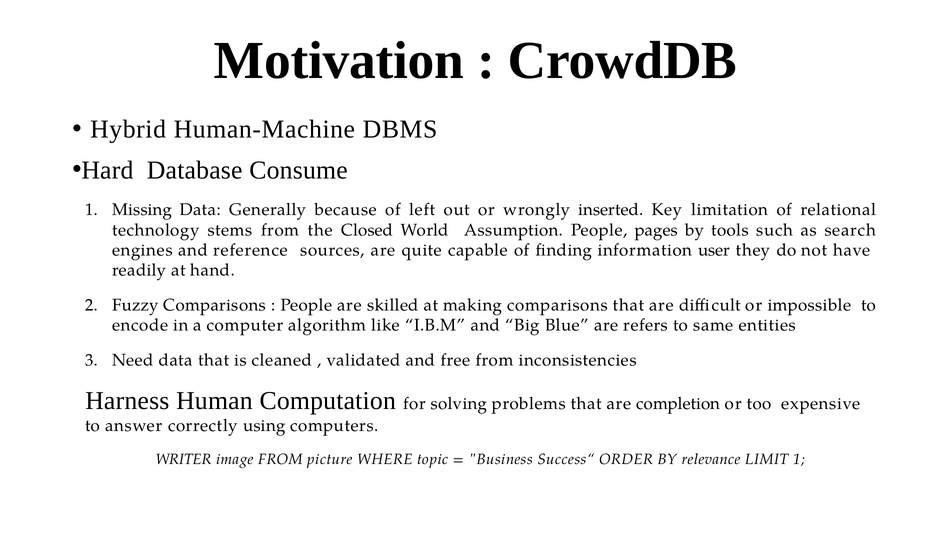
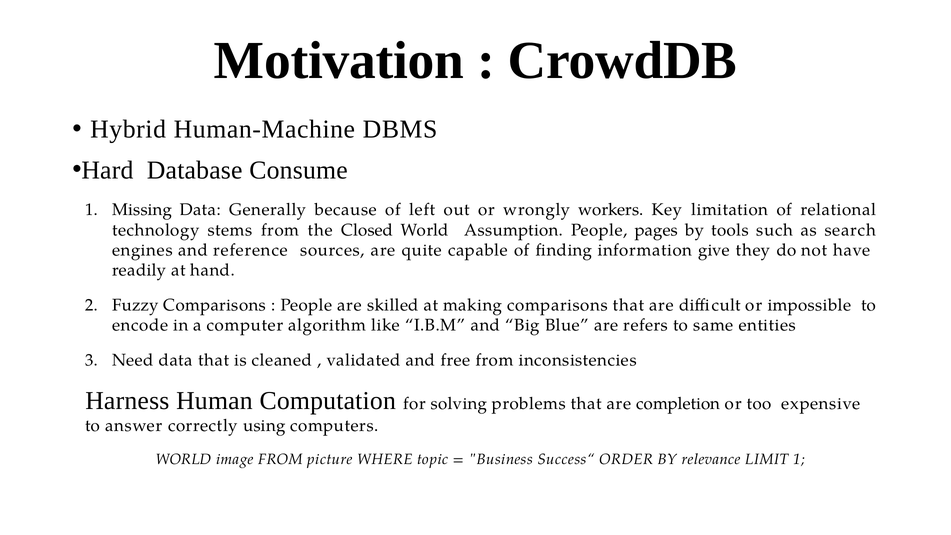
inserted: inserted -> workers (611, 210)
user: user -> give (714, 250)
WRITER: WRITER -> WORLD (184, 459)
